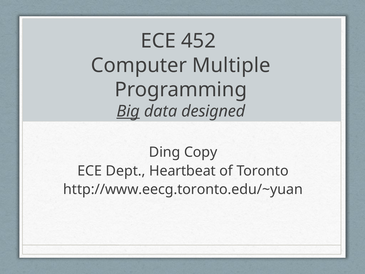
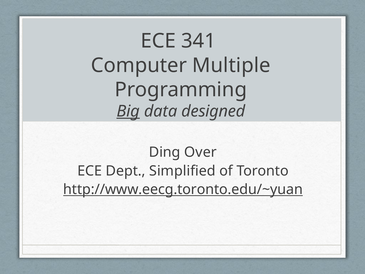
452: 452 -> 341 (198, 41)
Copy: Copy -> Over (201, 152)
Heartbeat: Heartbeat -> Simplified (182, 171)
http://www.eecg.toronto.edu/~yuan underline: none -> present (183, 189)
